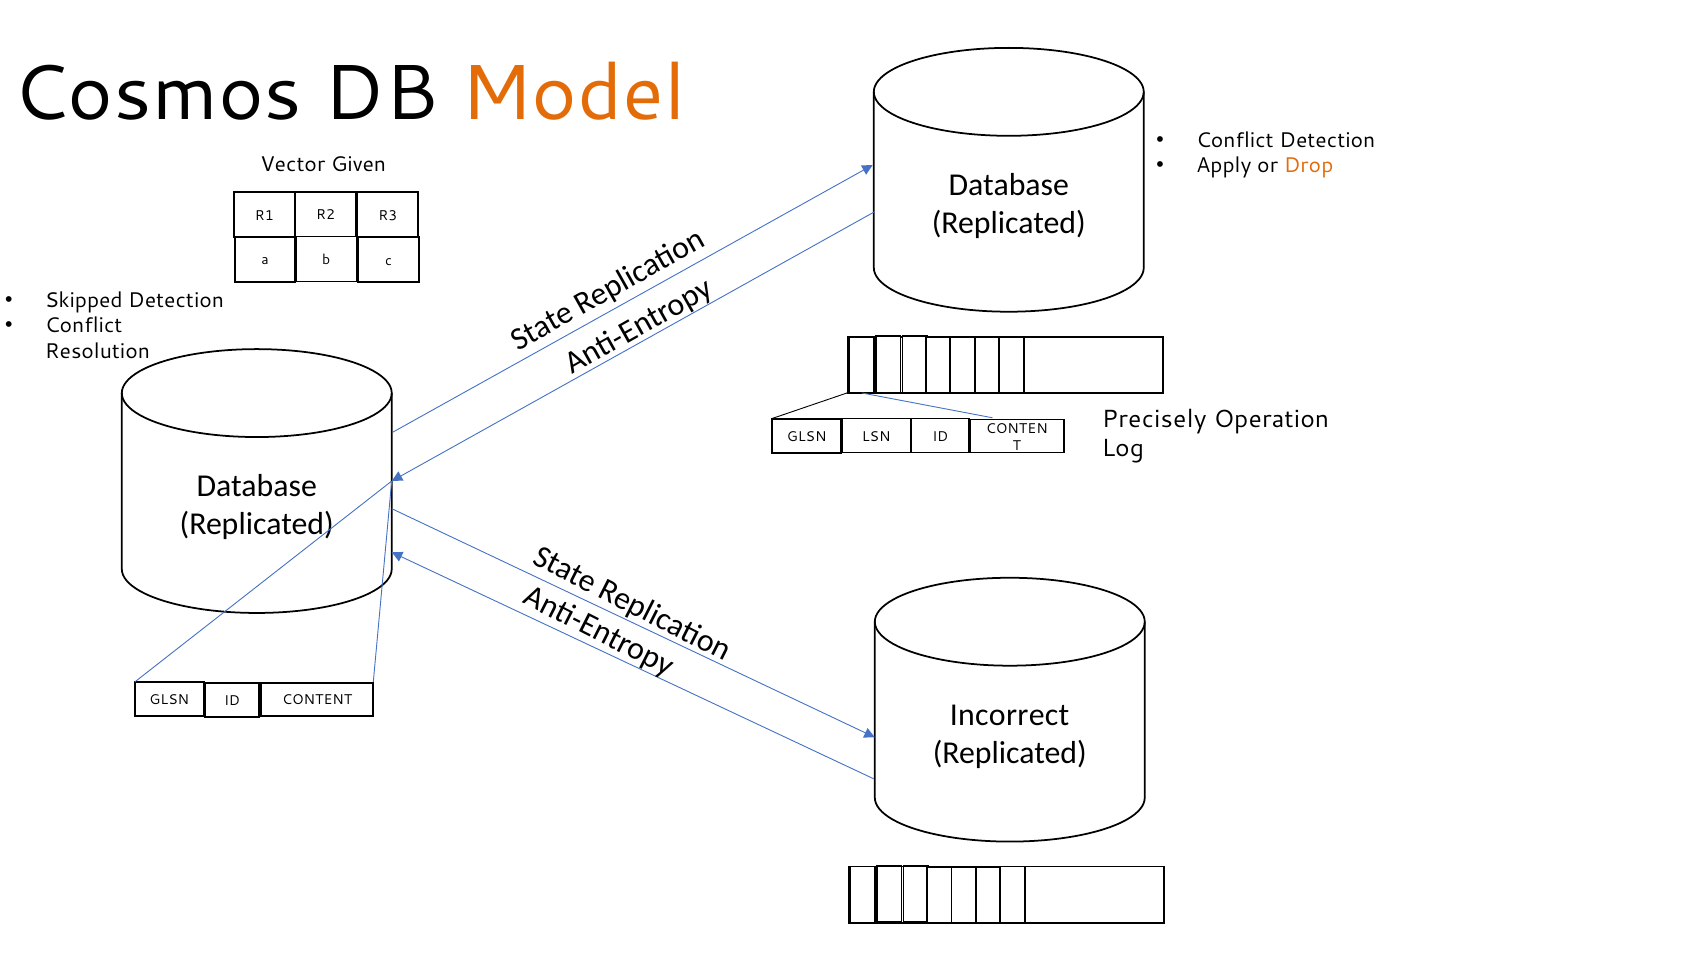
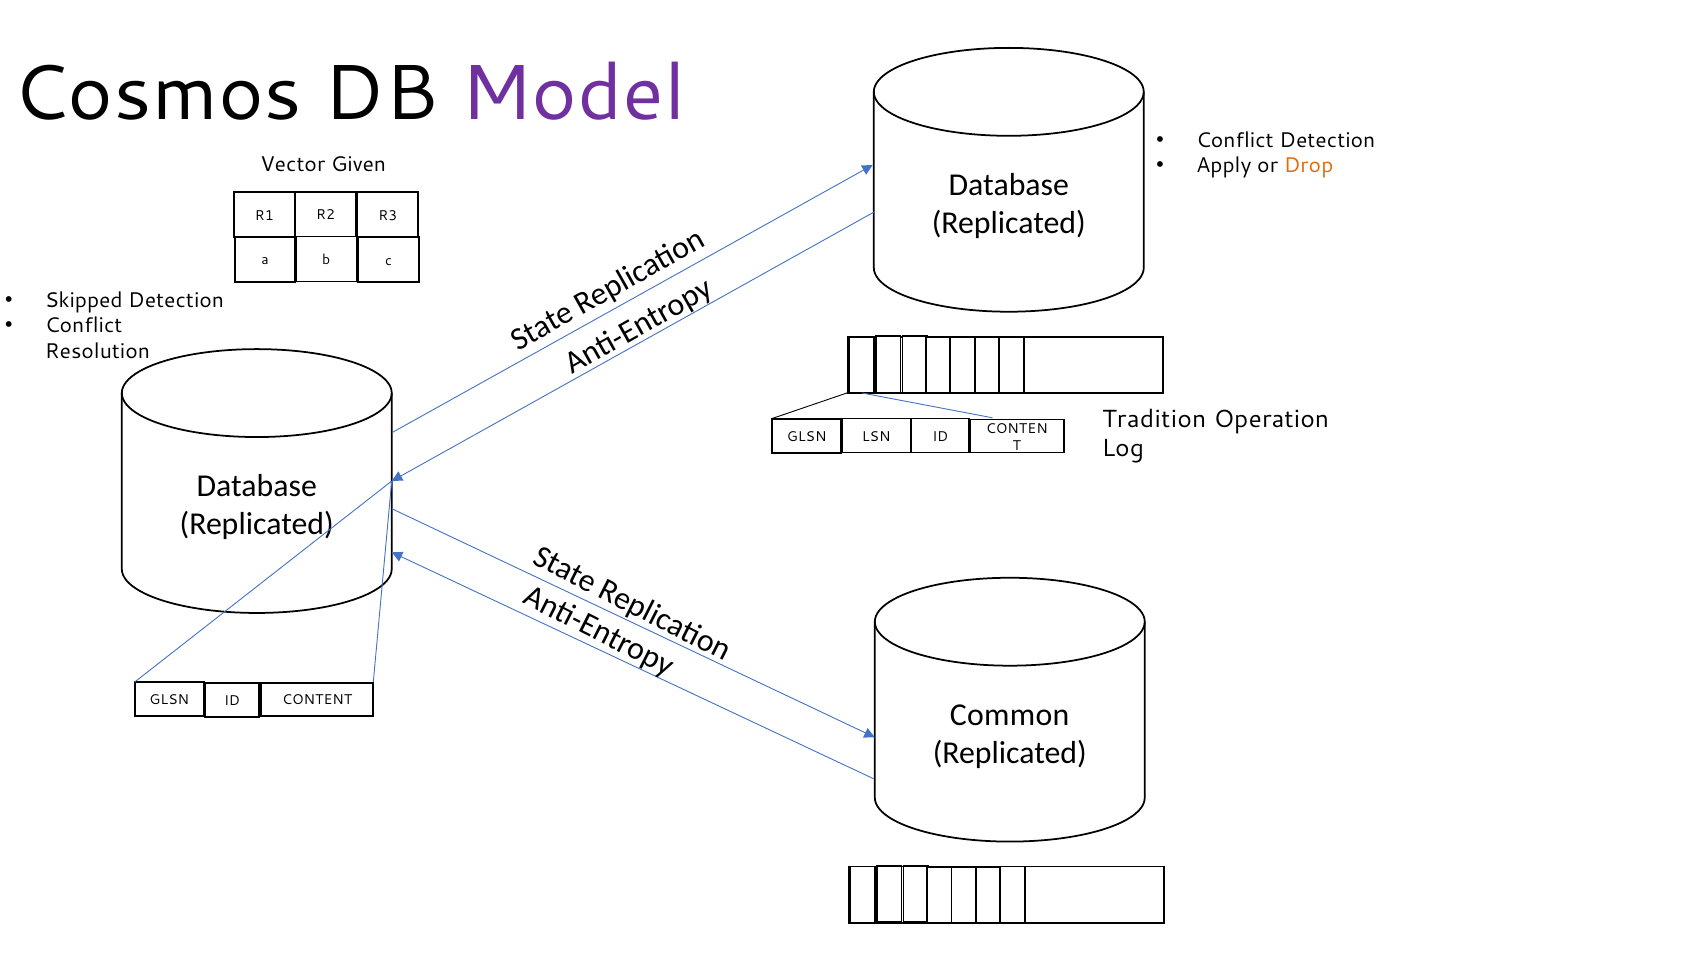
Model colour: orange -> purple (573, 94)
Precisely: Precisely -> Tradition (1154, 419)
Incorrect: Incorrect -> Common (1010, 714)
